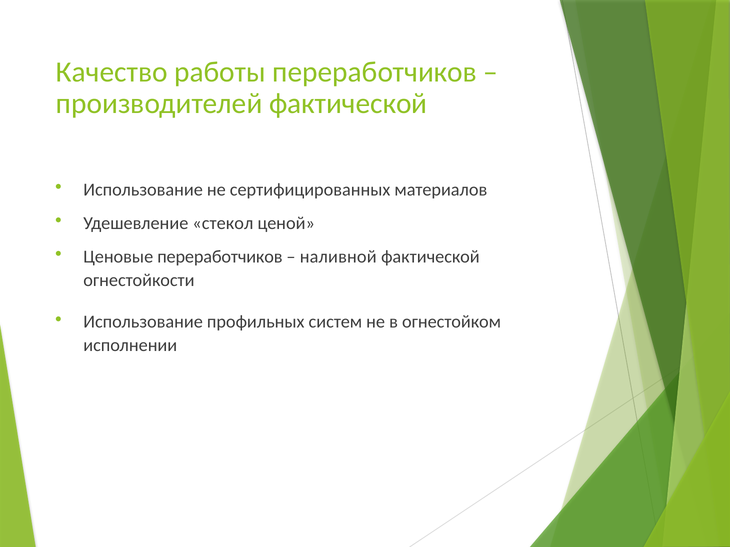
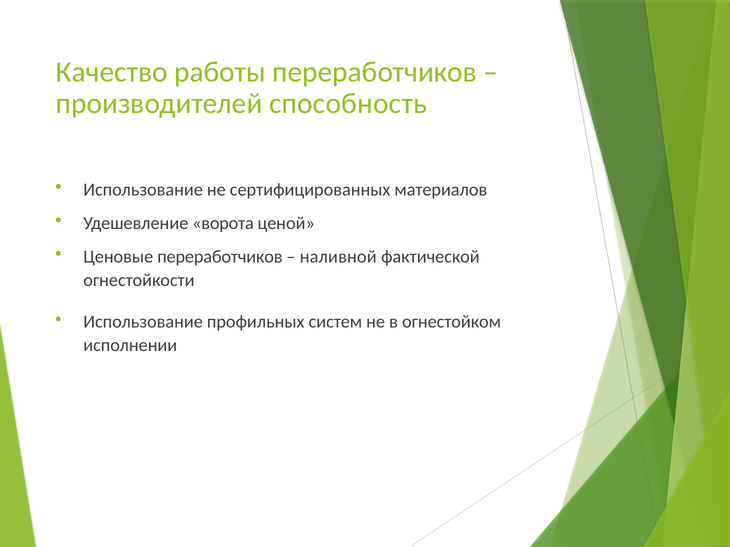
производителей фактической: фактической -> способность (348, 104)
стекол: стекол -> ворота (223, 223)
